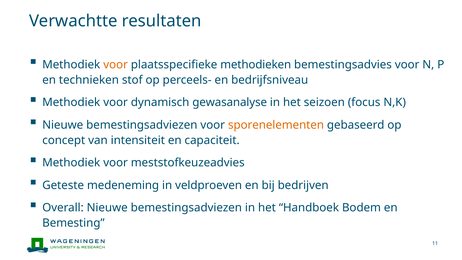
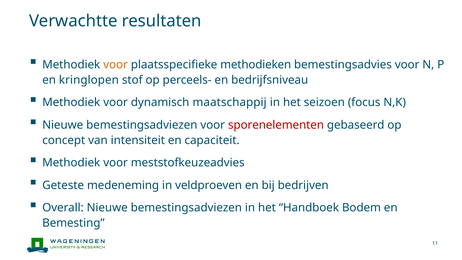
technieken: technieken -> kringlopen (89, 80)
gewasanalyse: gewasanalyse -> maatschappij (230, 102)
sporenelementen colour: orange -> red (276, 125)
